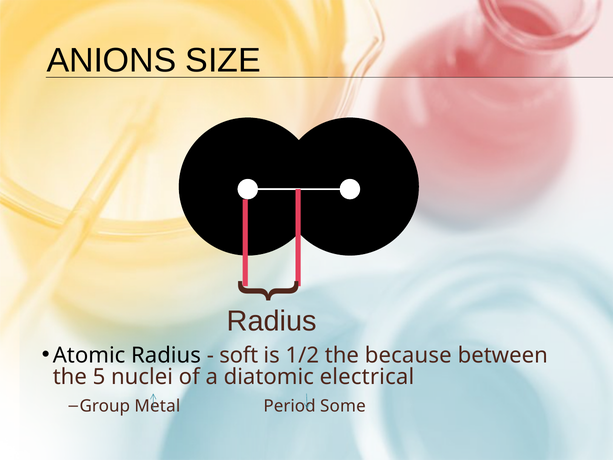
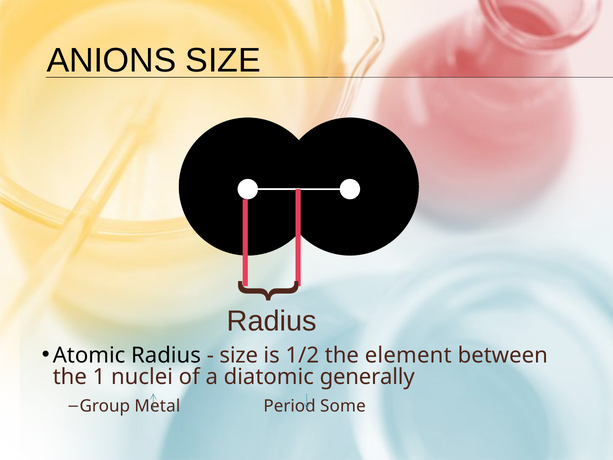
soft: soft -> size (239, 355)
because: because -> element (408, 355)
5: 5 -> 1 (99, 377)
electrical: electrical -> generally (367, 377)
